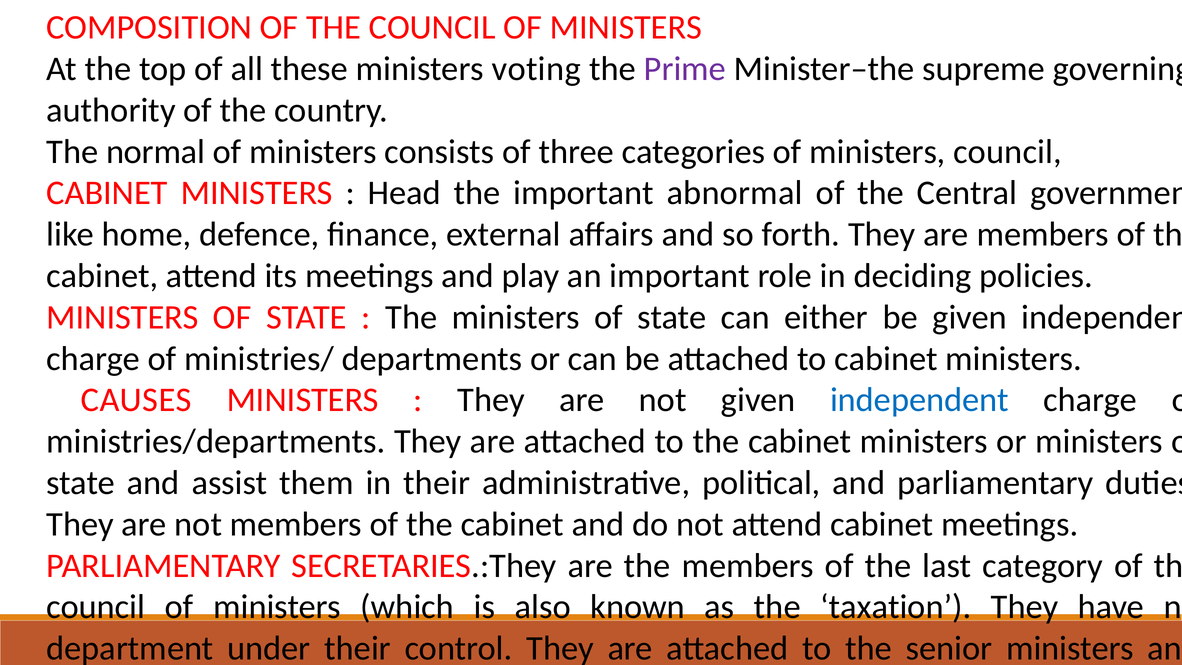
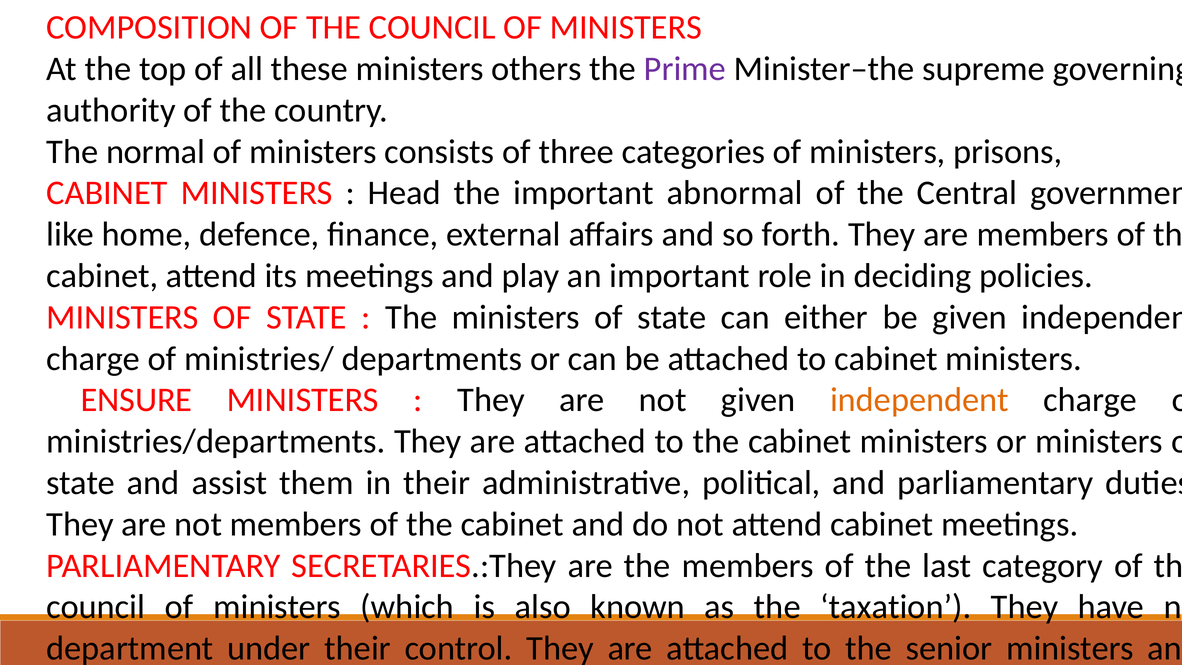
voting: voting -> others (536, 69)
ministers council: council -> prisons (1008, 152)
CAUSES: CAUSES -> ENSURE (137, 400)
independent colour: blue -> orange (919, 400)
